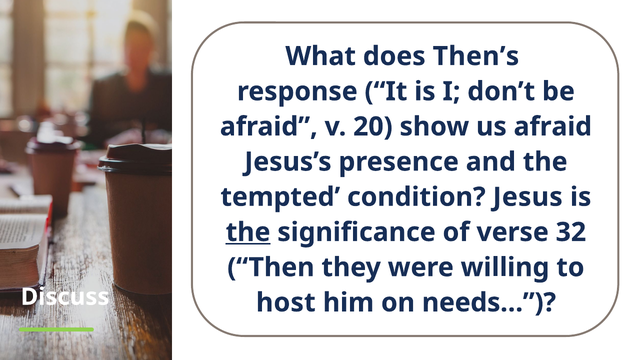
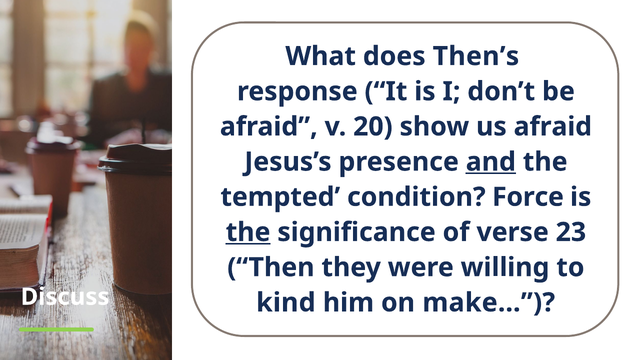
and underline: none -> present (491, 162)
Jesus: Jesus -> Force (528, 197)
32: 32 -> 23 (571, 232)
host: host -> kind (286, 303)
needs…: needs… -> make… (489, 303)
